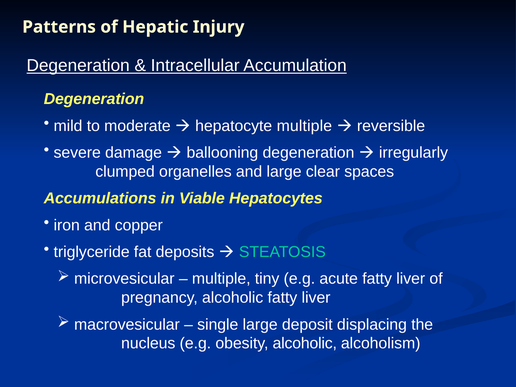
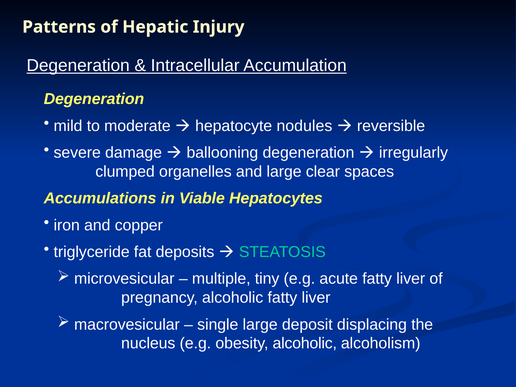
hepatocyte multiple: multiple -> nodules (304, 126)
